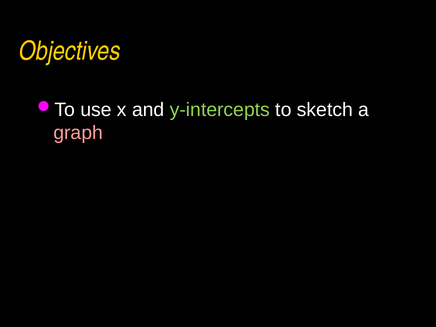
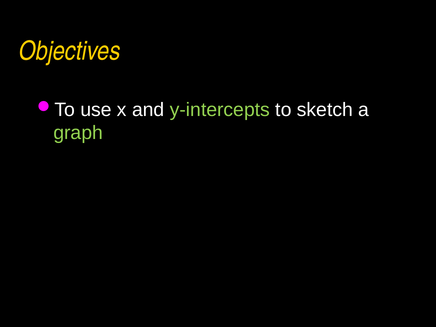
graph colour: pink -> light green (78, 133)
